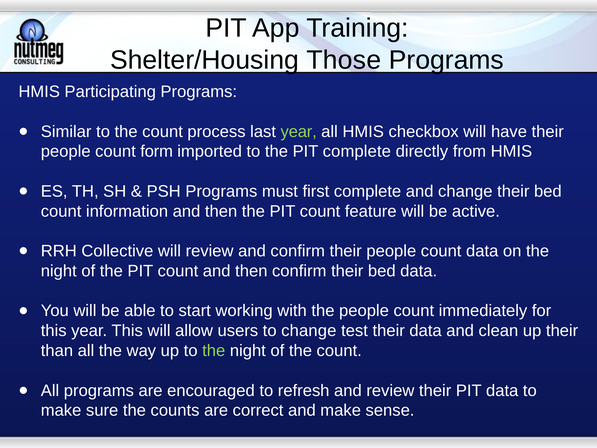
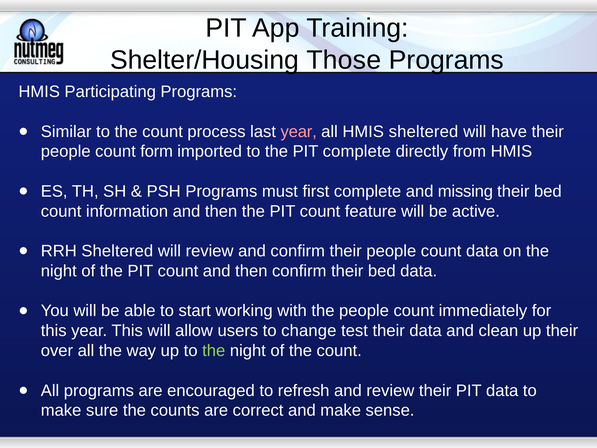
year colour: light green -> pink (299, 132)
HMIS checkbox: checkbox -> sheltered (424, 132)
and change: change -> missing (465, 191)
RRH Collective: Collective -> Sheltered (117, 251)
than: than -> over (57, 350)
